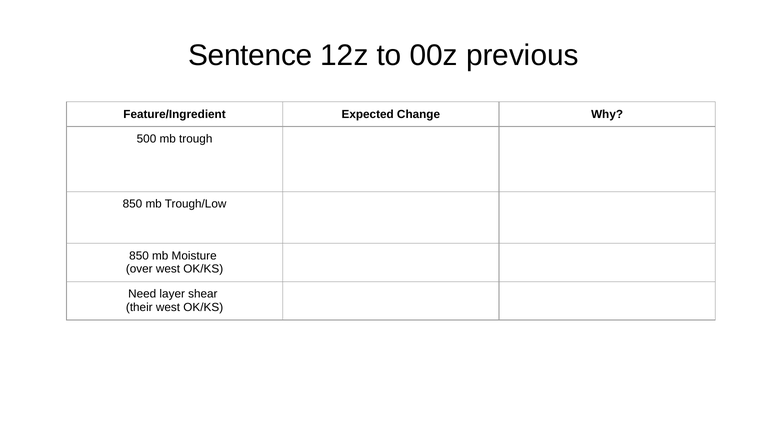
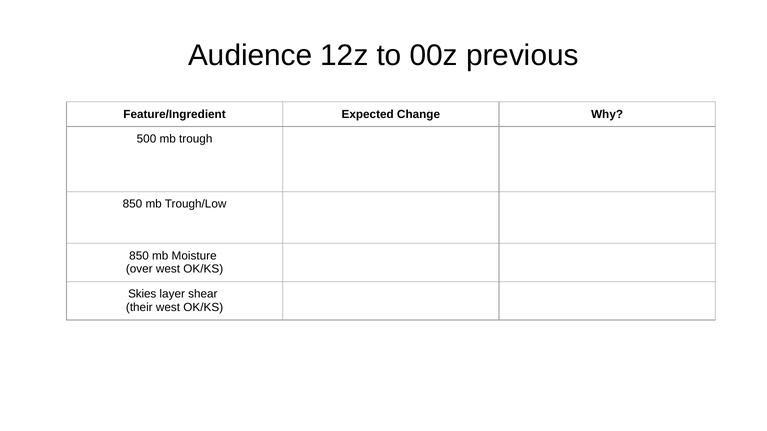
Sentence: Sentence -> Audience (250, 55)
Need: Need -> Skies (142, 294)
